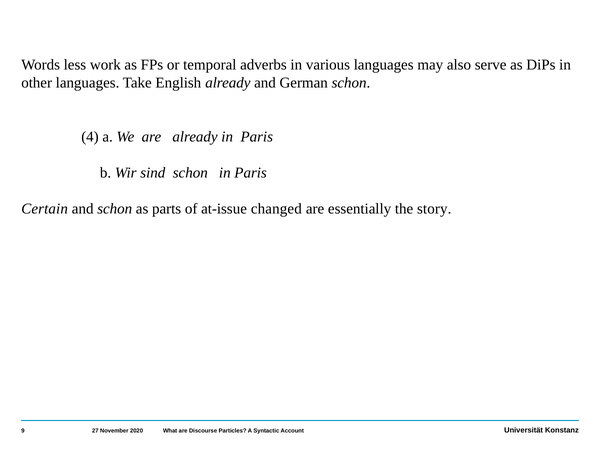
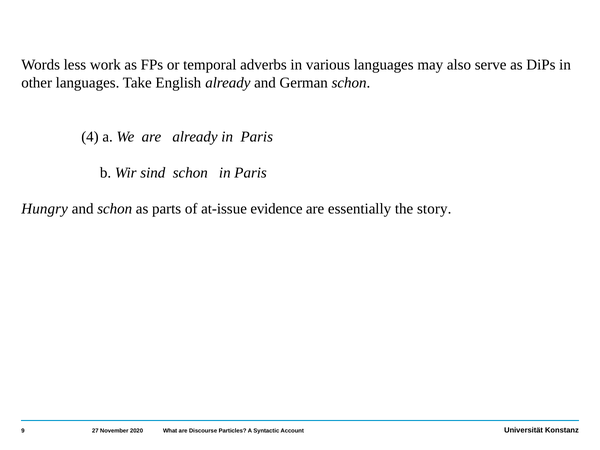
Certain: Certain -> Hungry (45, 209)
changed: changed -> evidence (276, 209)
